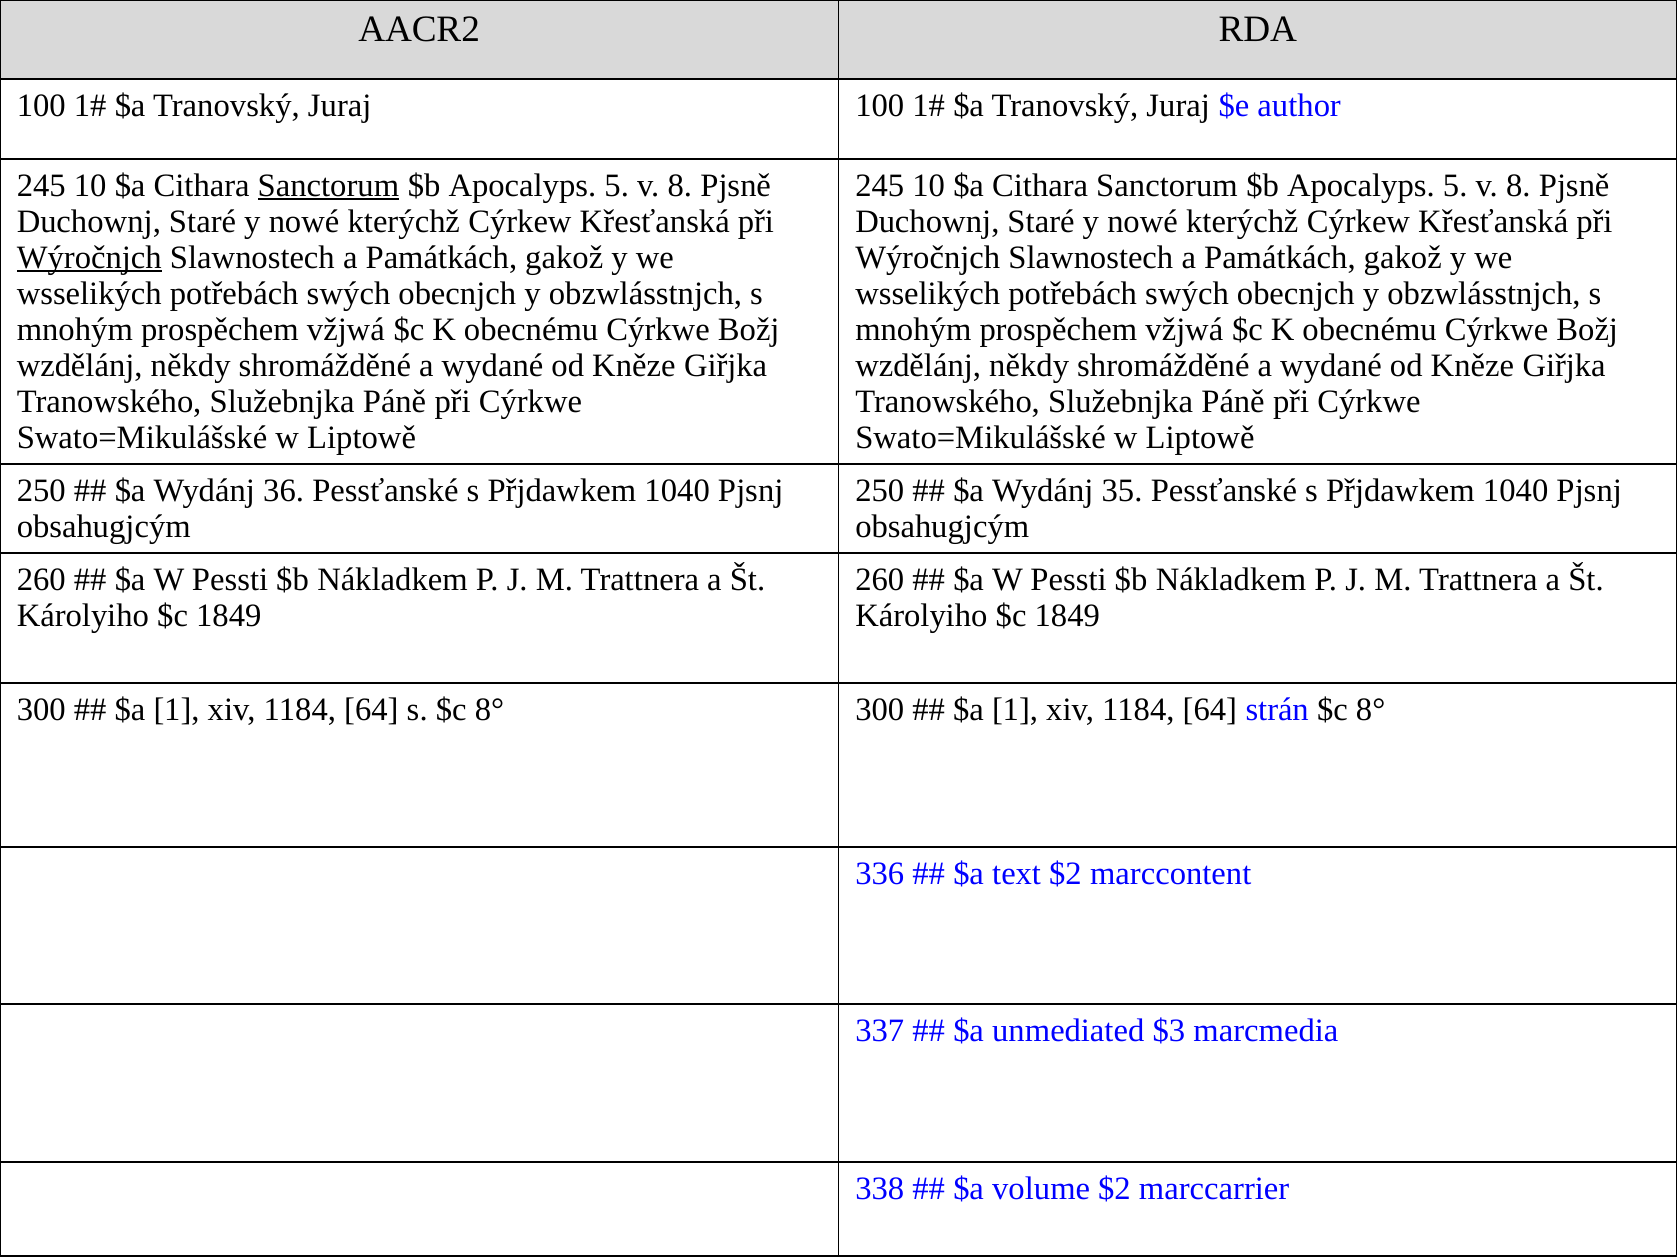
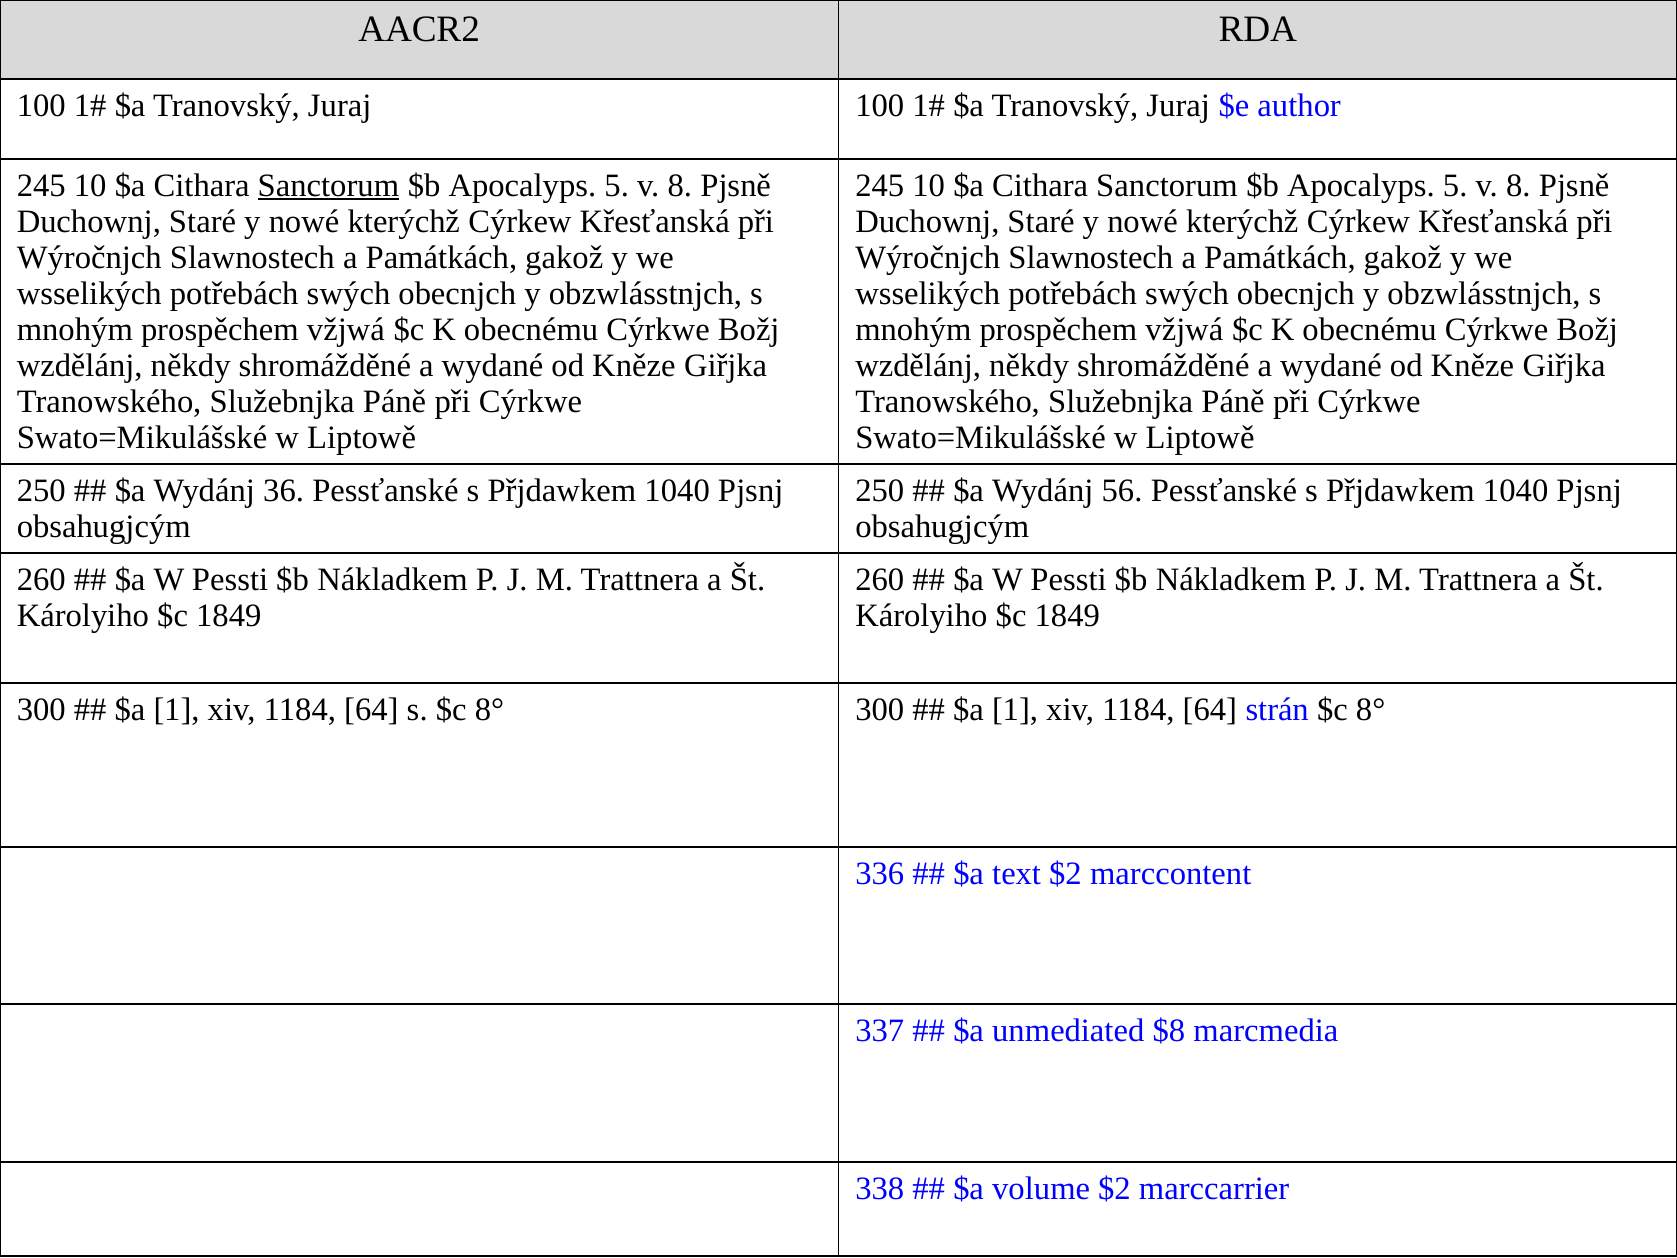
Wýročnjch underline: present -> none (89, 257)
35: 35 -> 56 (1122, 490)
$3: $3 -> $8 (1169, 1031)
